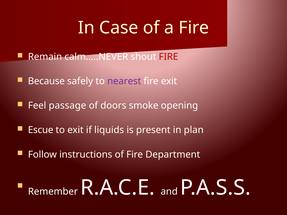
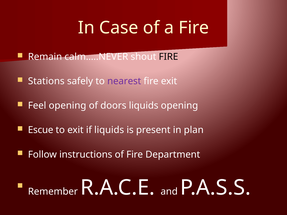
FIRE colour: red -> black (168, 57)
Because: Because -> Stations (46, 81)
Feel passage: passage -> opening (67, 106)
doors smoke: smoke -> liquids (144, 106)
